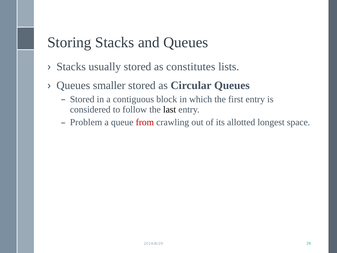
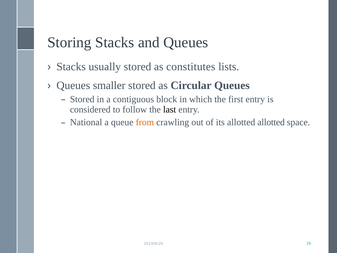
Problem: Problem -> National (86, 122)
from colour: red -> orange (145, 122)
allotted longest: longest -> allotted (271, 122)
